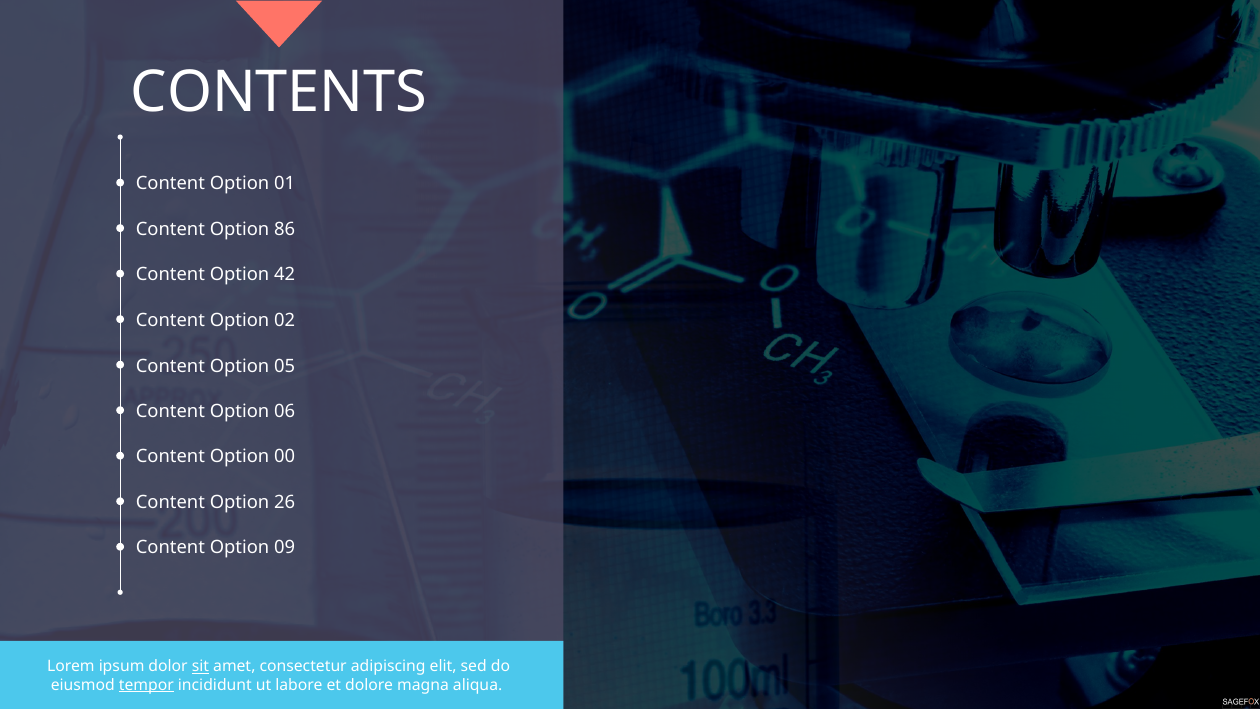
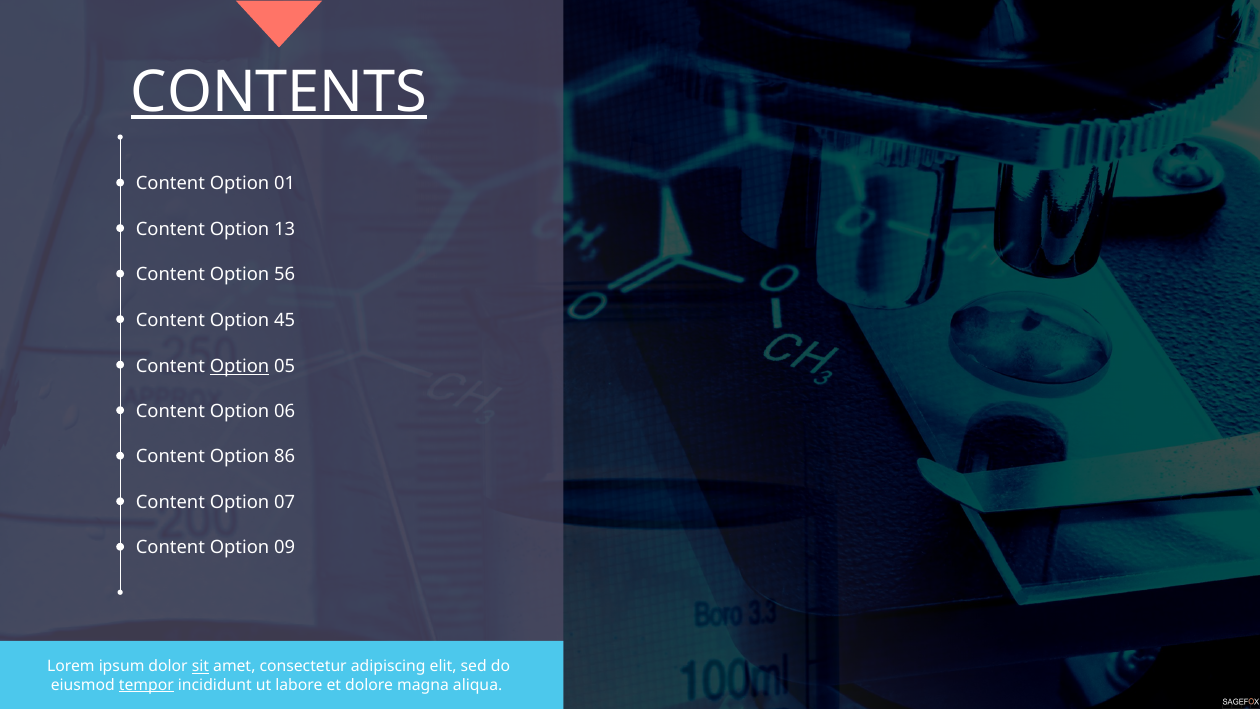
CONTENTS underline: none -> present (279, 92)
86: 86 -> 13 (285, 229)
42: 42 -> 56 (285, 275)
02: 02 -> 45 (285, 320)
Option underline: none -> present (240, 366)
00: 00 -> 86 (285, 457)
26: 26 -> 07 (285, 502)
